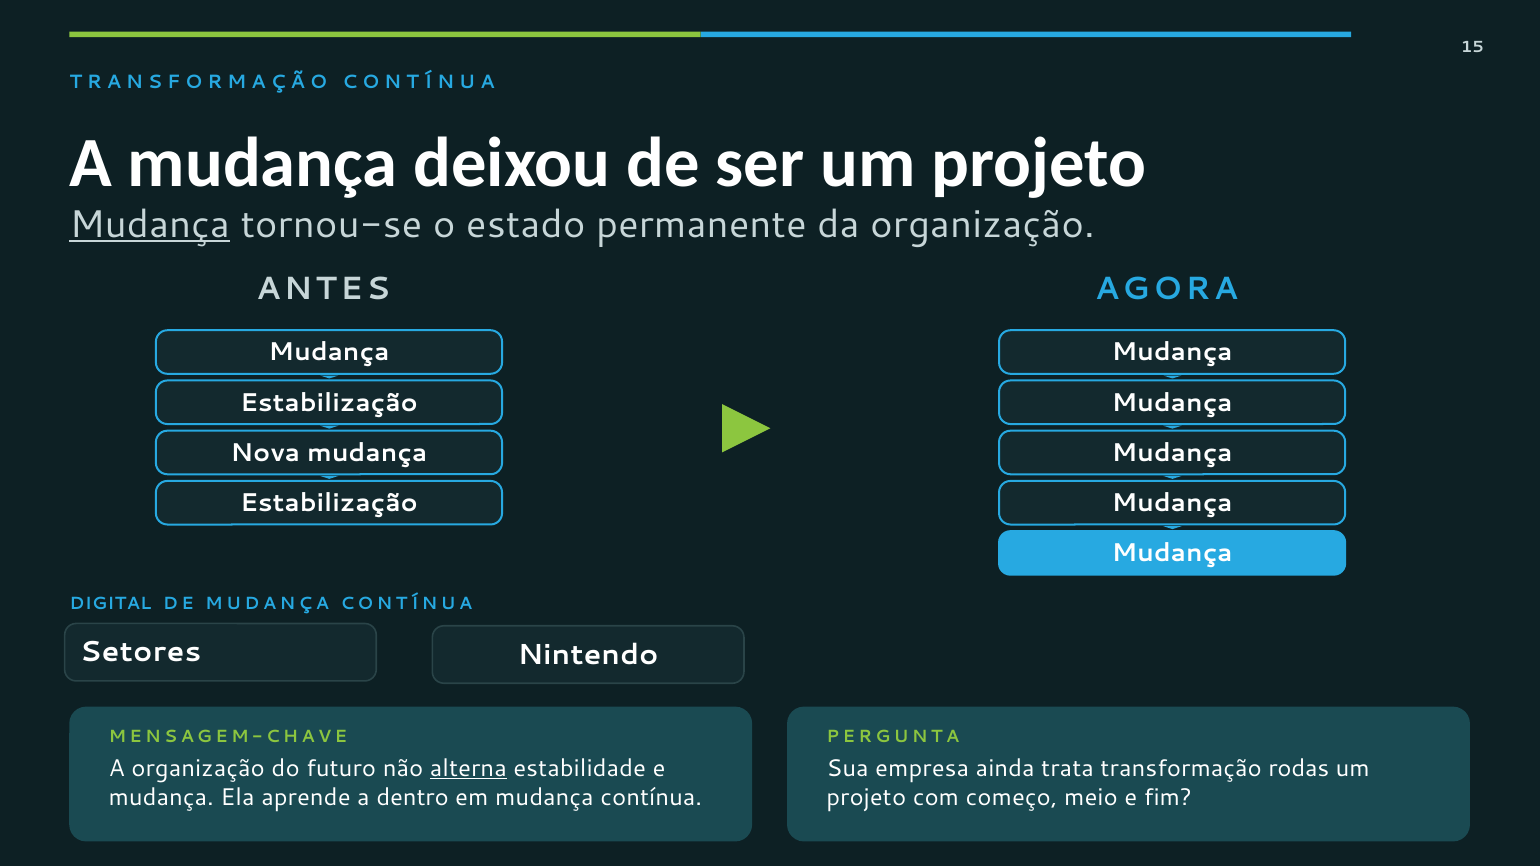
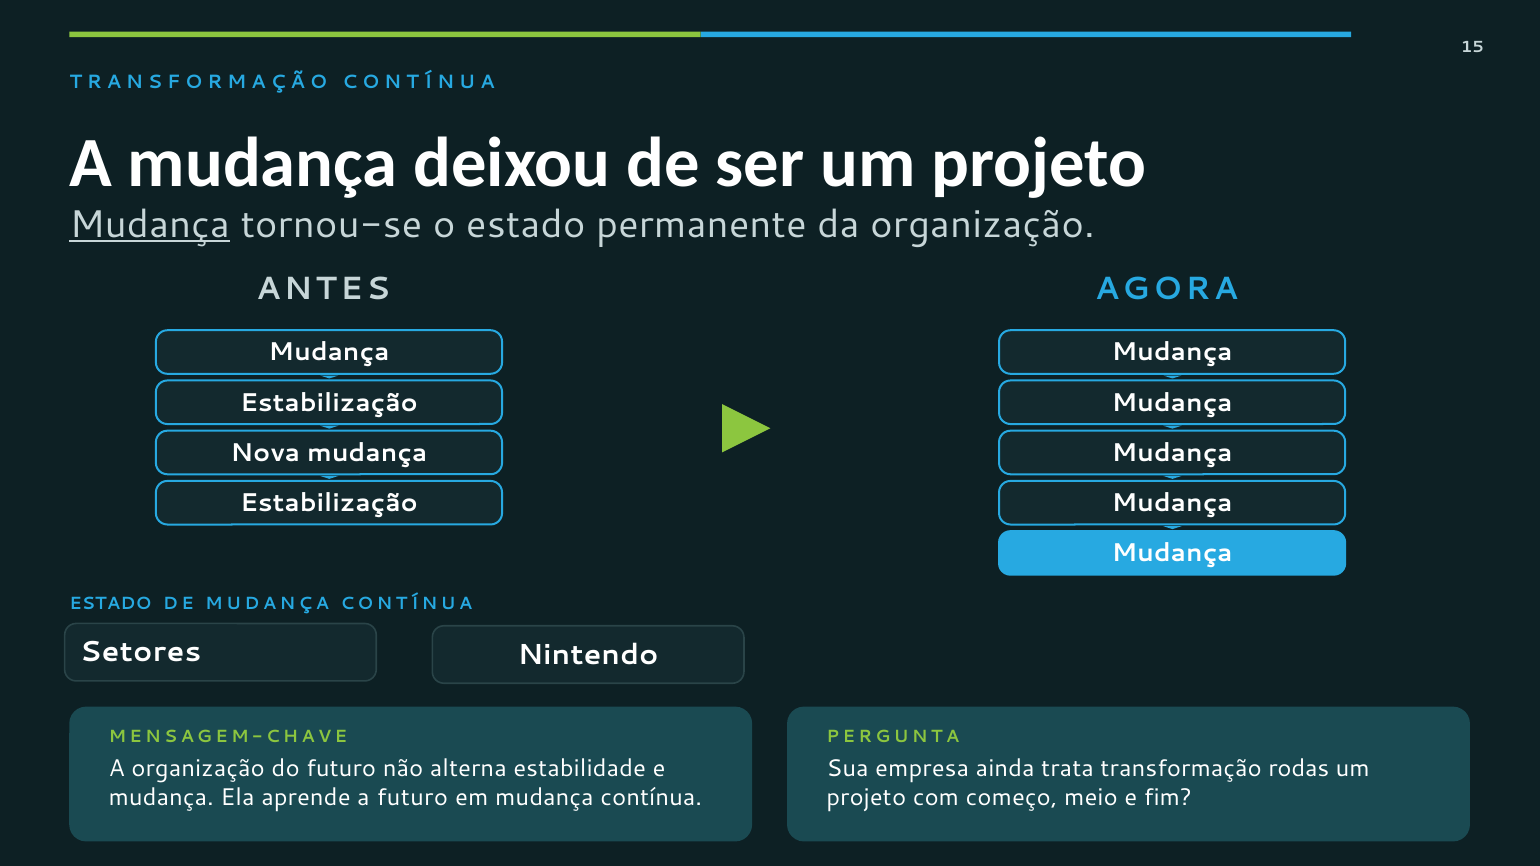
DIGITAL: DIGITAL -> ESTADO (110, 604)
alterna underline: present -> none (468, 768)
a dentro: dentro -> futuro (412, 797)
